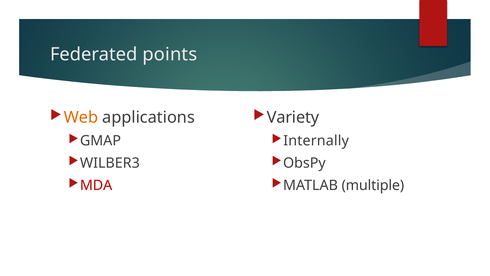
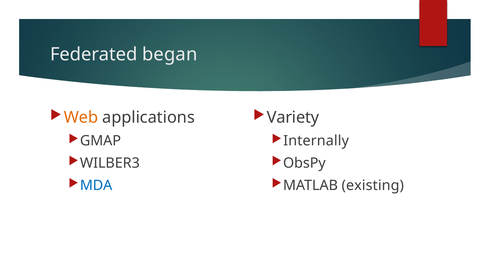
points: points -> began (170, 54)
MDA colour: red -> blue (96, 185)
multiple: multiple -> existing (373, 185)
